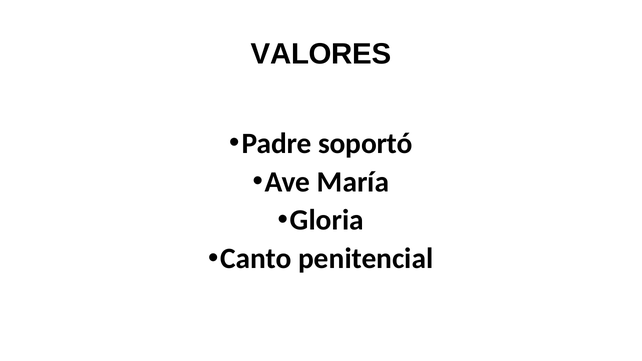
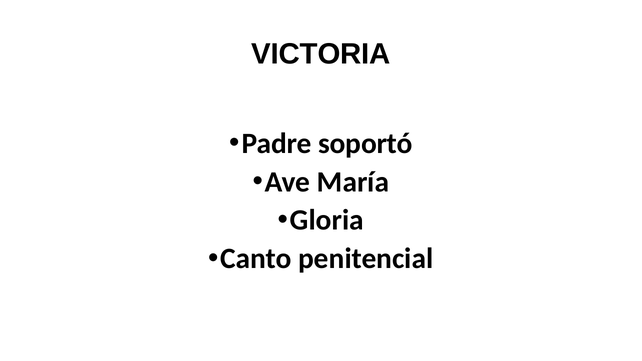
VALORES: VALORES -> VICTORIA (321, 54)
